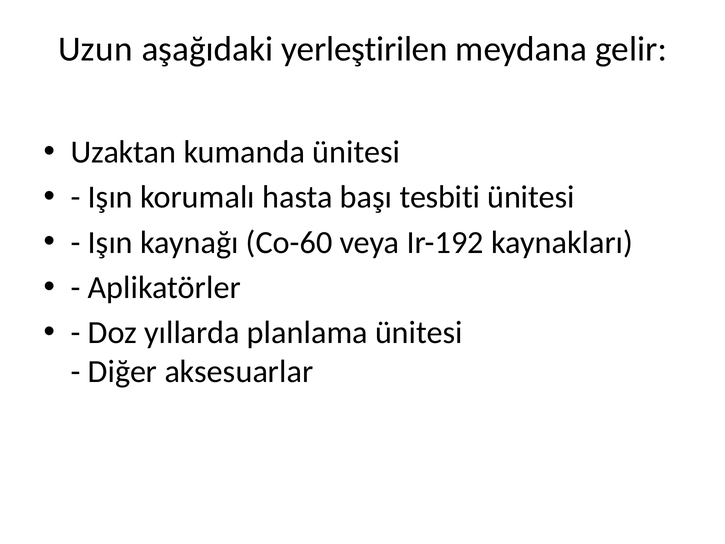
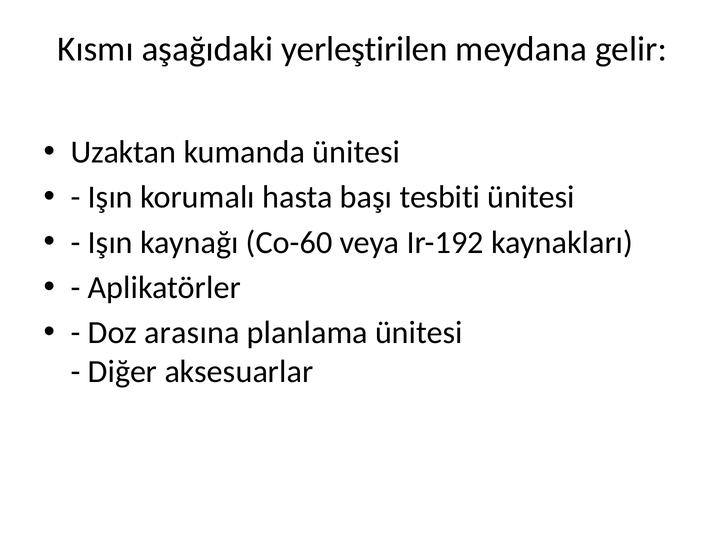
Uzun: Uzun -> Kısmı (96, 49)
yıllarda: yıllarda -> arasına (192, 333)
